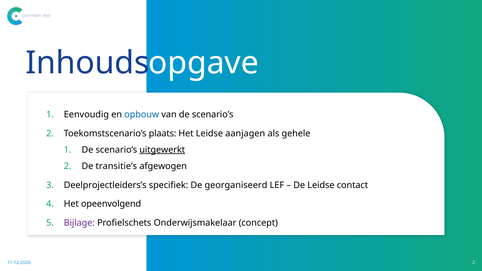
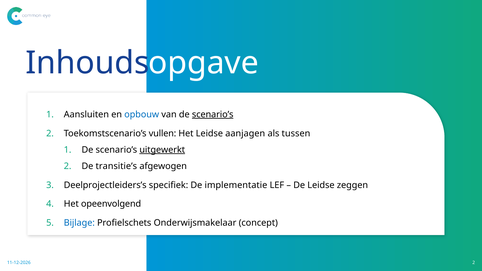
Eenvoudig: Eenvoudig -> Aansluiten (86, 115)
scenario’s underline: none -> present (213, 115)
plaats: plaats -> vullen (163, 133)
gehele: gehele -> tussen (296, 133)
georganiseerd: georganiseerd -> implementatie (236, 185)
contact: contact -> zeggen (352, 185)
Bijlage colour: purple -> blue (79, 223)
